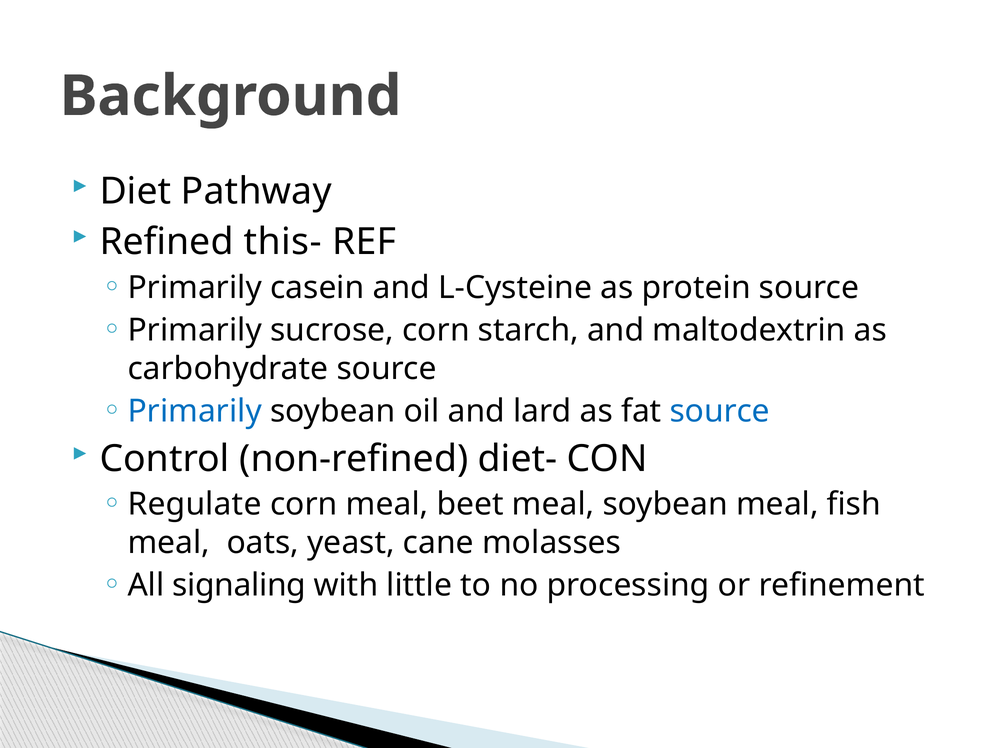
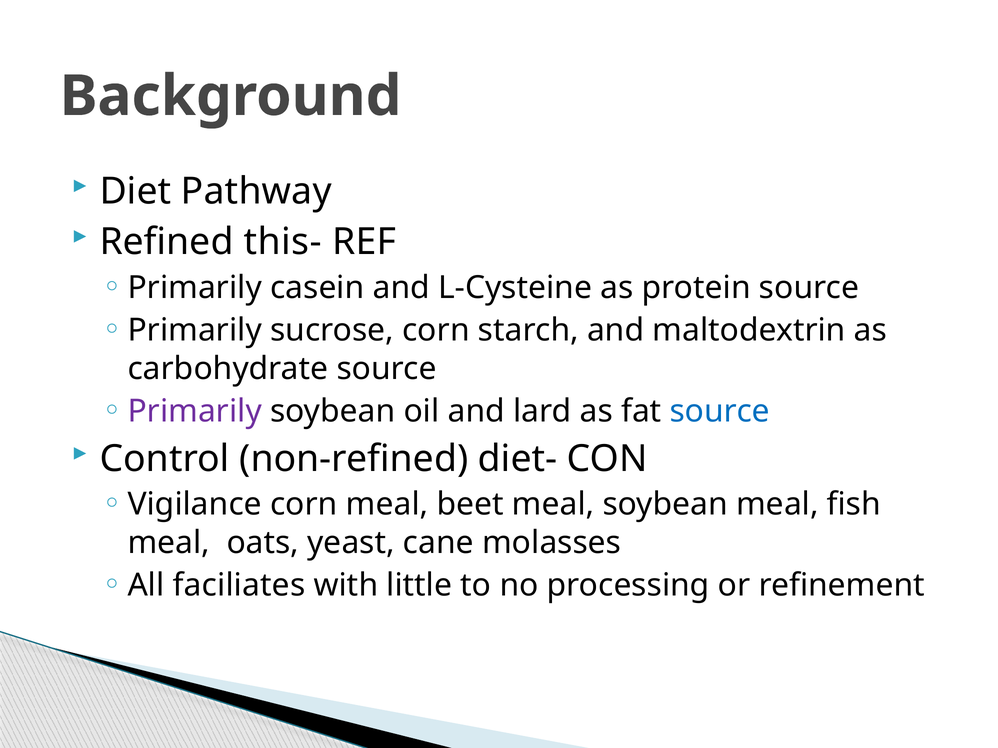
Primarily colour: blue -> purple (195, 412)
Regulate: Regulate -> Vigilance (195, 505)
signaling: signaling -> faciliates (239, 586)
